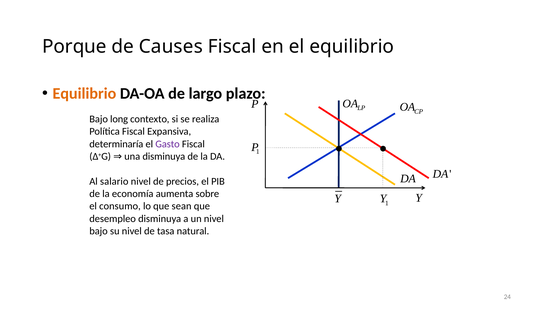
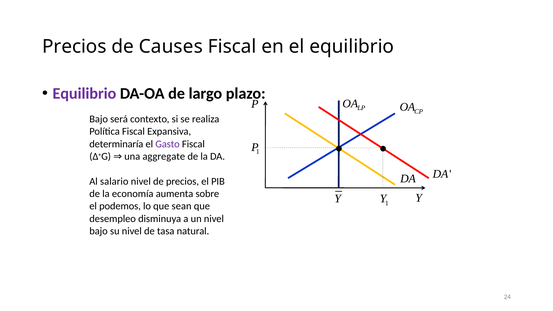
Porque: Porque -> Precios (74, 47)
Equilibrio colour: orange -> purple (84, 93)
long: long -> será (119, 119)
una disminuya: disminuya -> aggregate (164, 156)
consumo: consumo -> podemos (120, 206)
